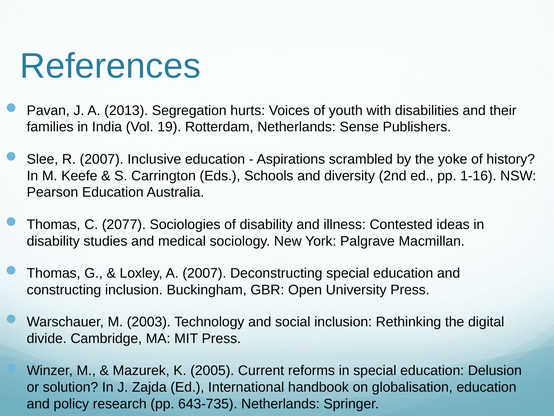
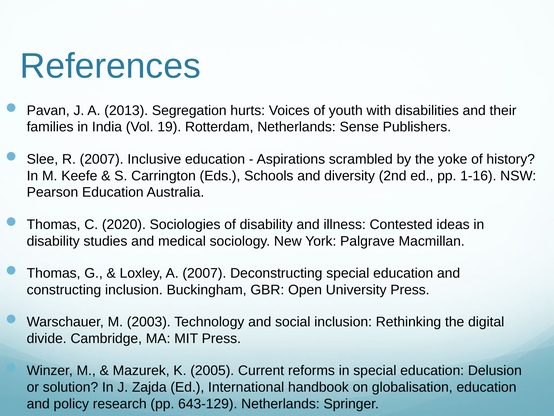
2077: 2077 -> 2020 (124, 224)
643-735: 643-735 -> 643-129 (208, 403)
